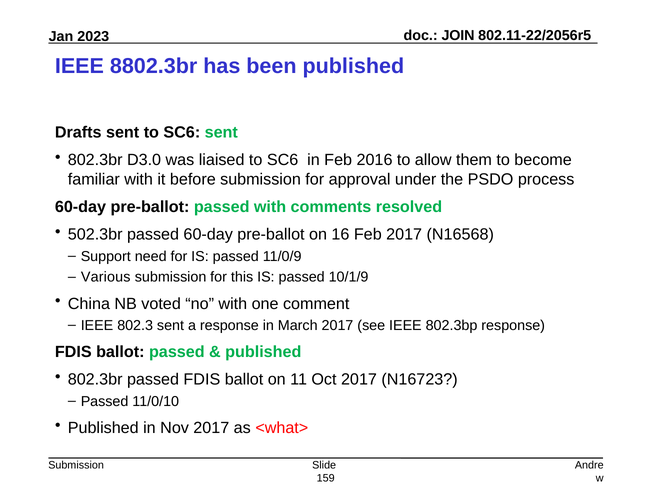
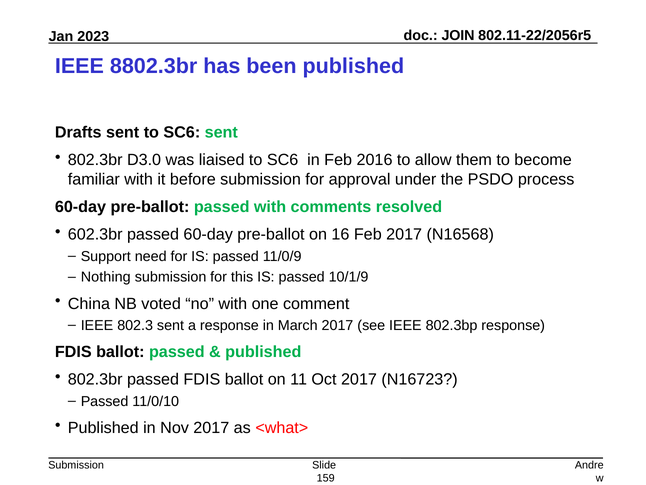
502.3br: 502.3br -> 602.3br (95, 234)
Various: Various -> Nothing (106, 277)
